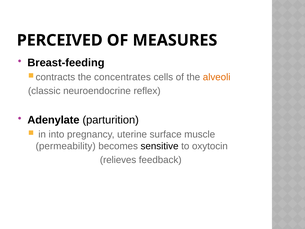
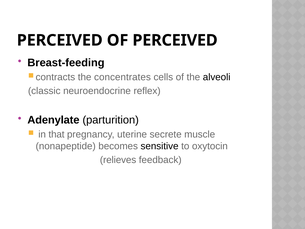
OF MEASURES: MEASURES -> PERCEIVED (175, 40)
alveoli colour: orange -> black (217, 77)
into: into -> that (57, 134)
surface: surface -> secrete (166, 134)
permeability: permeability -> nonapeptide (66, 146)
